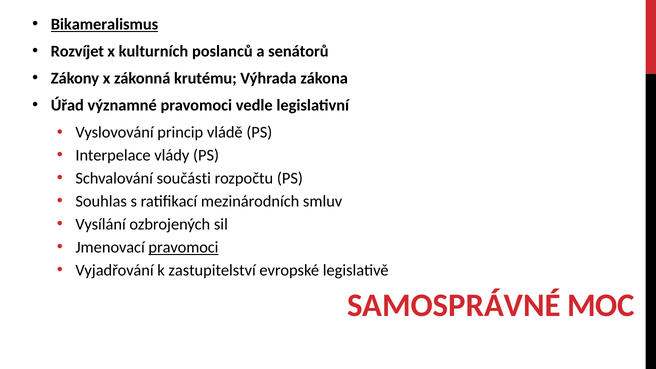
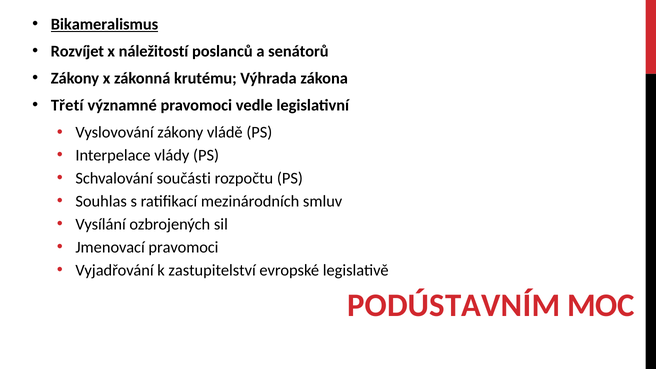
kulturních: kulturních -> náležitostí (154, 51)
Úřad: Úřad -> Třetí (67, 105)
Vyslovování princip: princip -> zákony (180, 133)
pravomoci underline: present -> none (183, 247)
SAMOSPRÁVNÉ: SAMOSPRÁVNÉ -> PODÚSTAVNÍM (454, 306)
